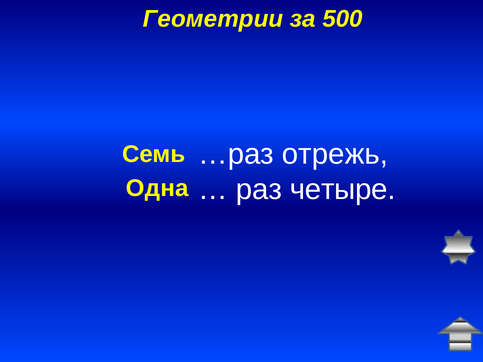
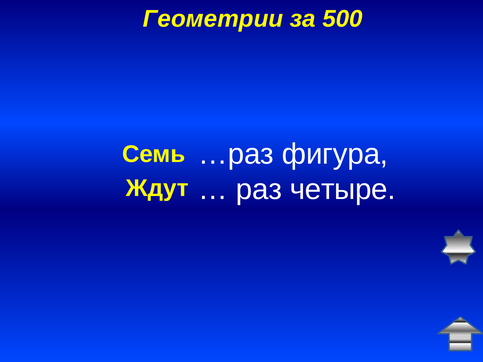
отрежь: отрежь -> фигура (335, 154)
Одна: Одна -> Ждут (157, 188)
